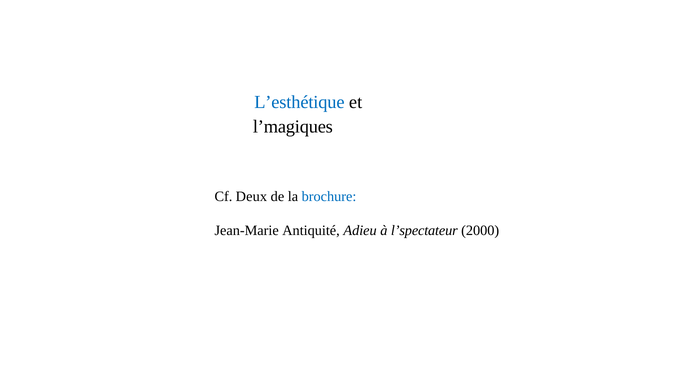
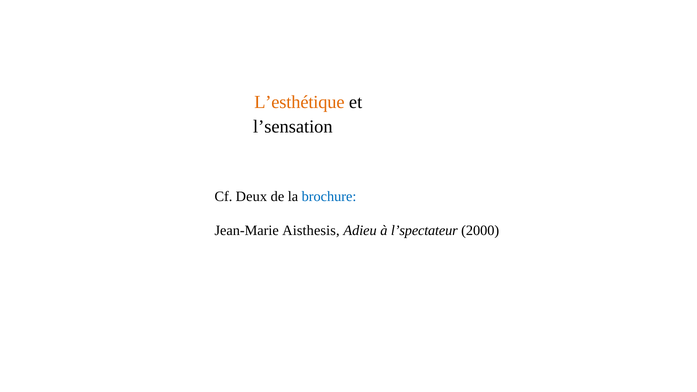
L’esthétique colour: blue -> orange (299, 102)
l’magiques: l’magiques -> l’sensation (293, 127)
Antiquité: Antiquité -> Aisthesis (311, 231)
